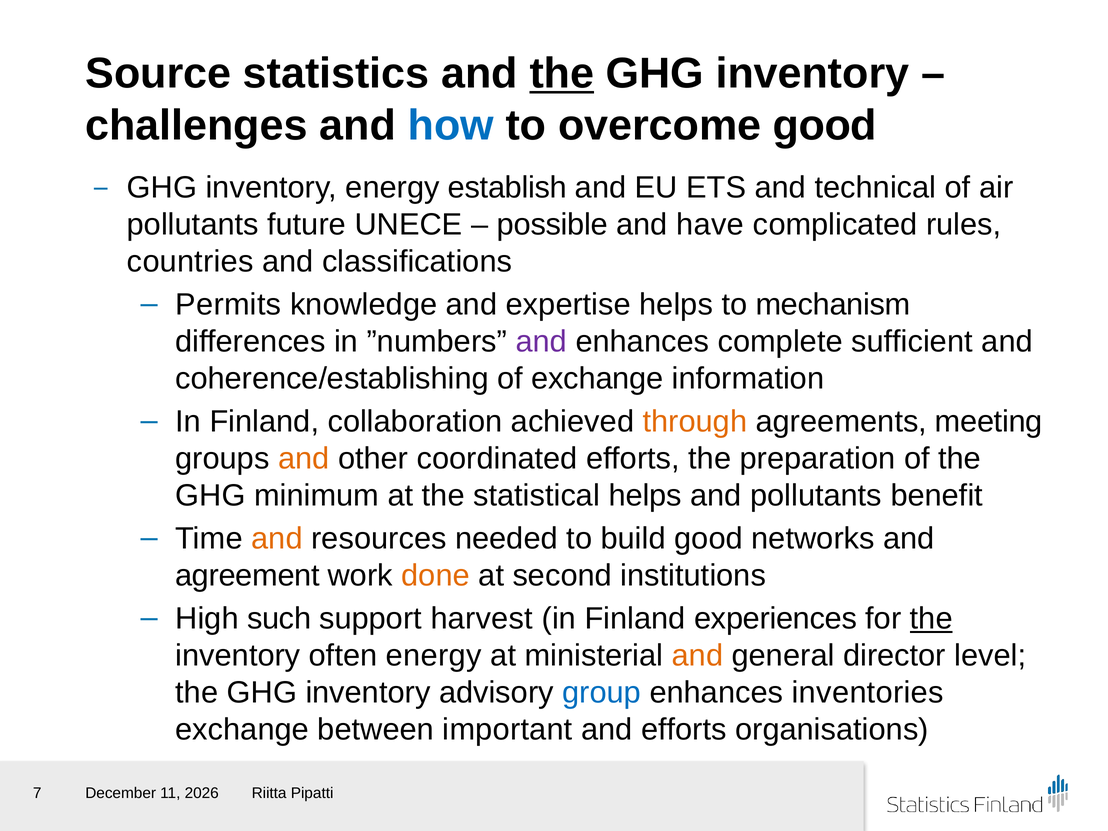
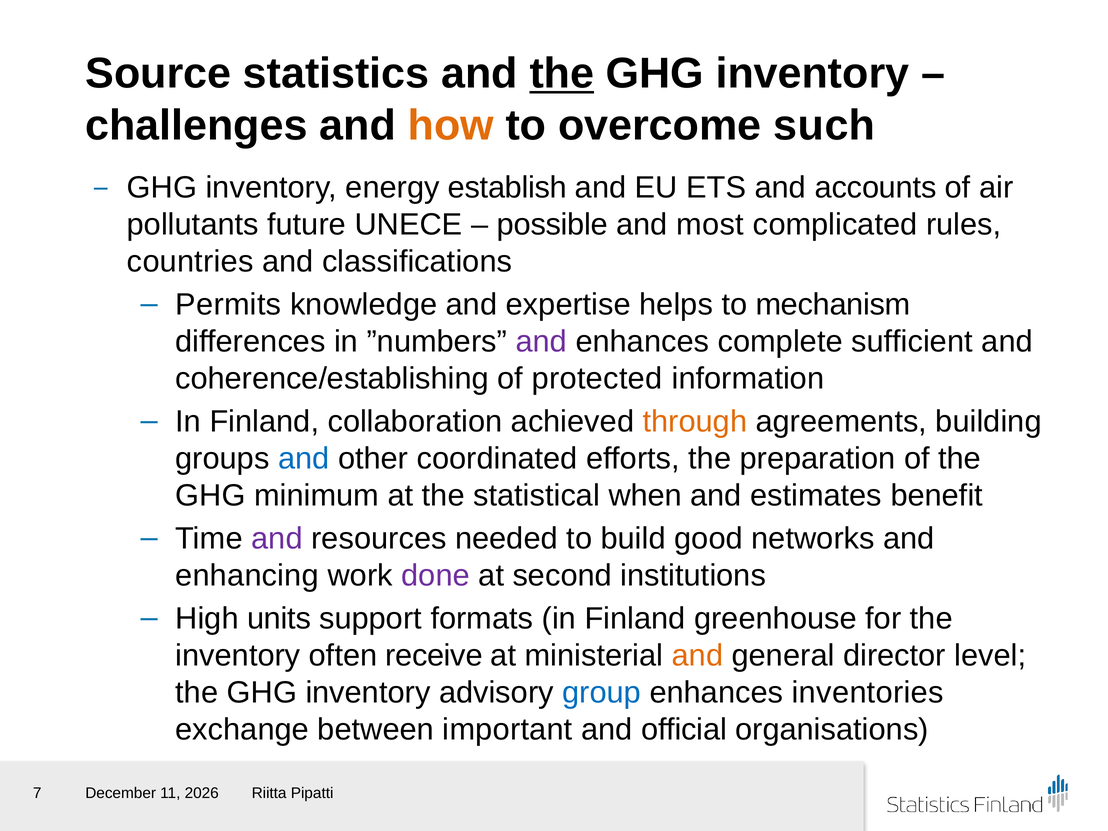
how colour: blue -> orange (451, 125)
overcome good: good -> such (824, 125)
technical: technical -> accounts (876, 188)
have: have -> most (710, 225)
of exchange: exchange -> protected (597, 379)
meeting: meeting -> building (989, 422)
and colour: orange -> blue (304, 459)
statistical helps: helps -> when (645, 496)
and pollutants: pollutants -> estimates (816, 496)
and colour: orange -> purple (277, 539)
agreement: agreement -> enhancing (247, 576)
done colour: orange -> purple (436, 576)
such: such -> units (279, 619)
harvest: harvest -> formats (482, 619)
experiences: experiences -> greenhouse (775, 619)
the underline: present -> none (931, 619)
often energy: energy -> receive (434, 656)
and efforts: efforts -> official (684, 730)
